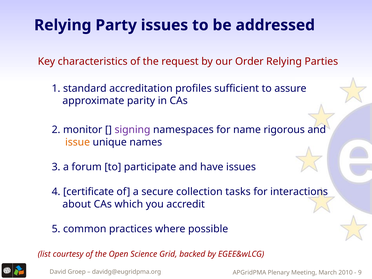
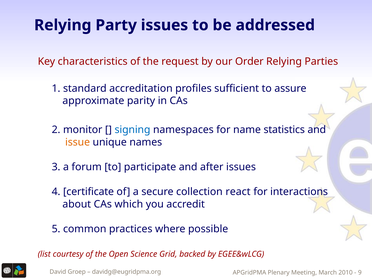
signing colour: purple -> blue (132, 130)
rigorous: rigorous -> statistics (284, 130)
have: have -> after (212, 167)
tasks: tasks -> react (238, 192)
